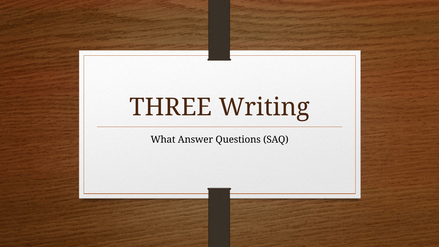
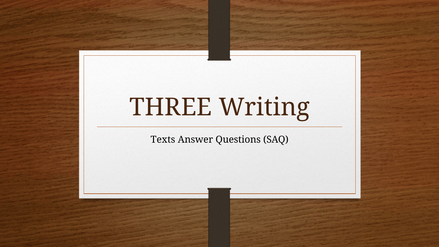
What: What -> Texts (163, 140)
